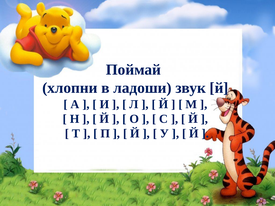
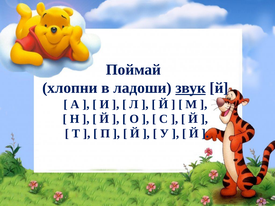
звук underline: none -> present (191, 88)
